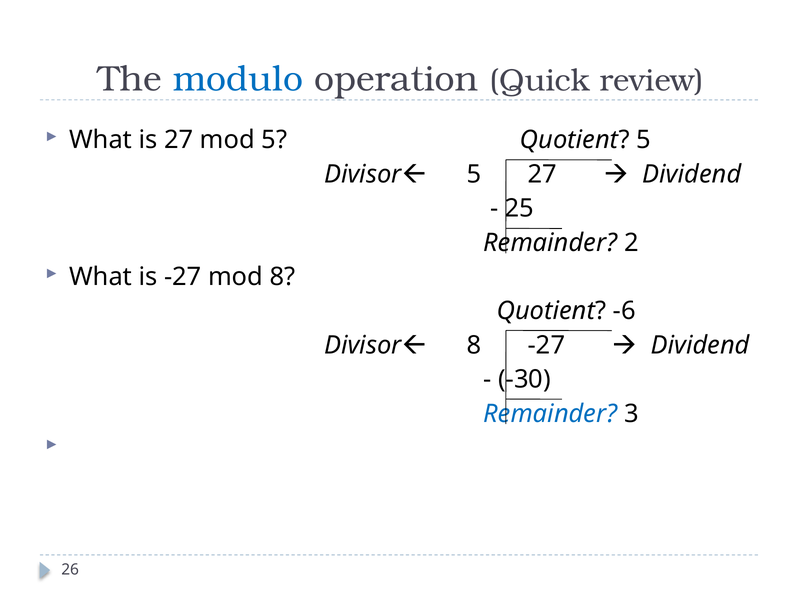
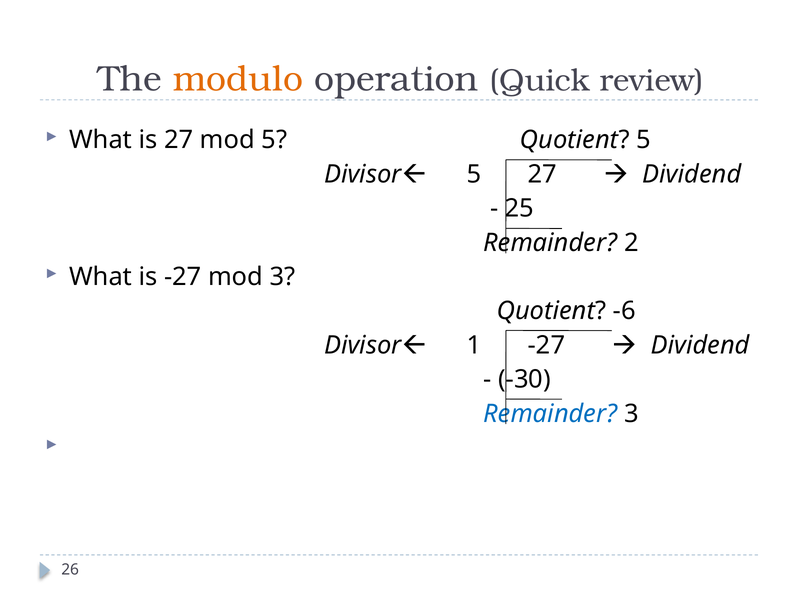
modulo colour: blue -> orange (238, 79)
mod 8: 8 -> 3 (282, 277)
Divisor 8: 8 -> 1 (474, 345)
